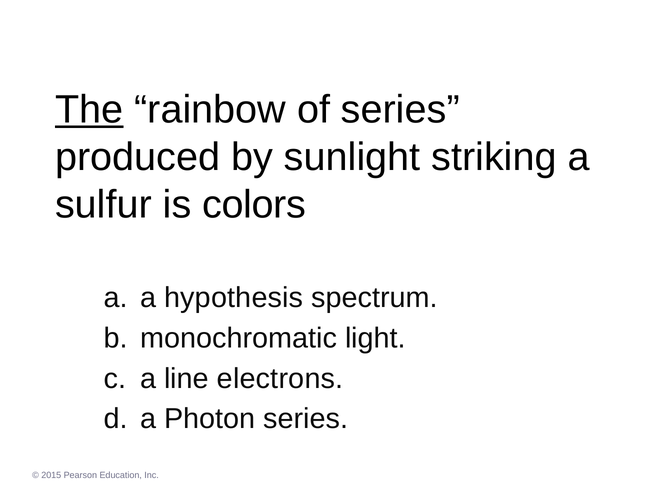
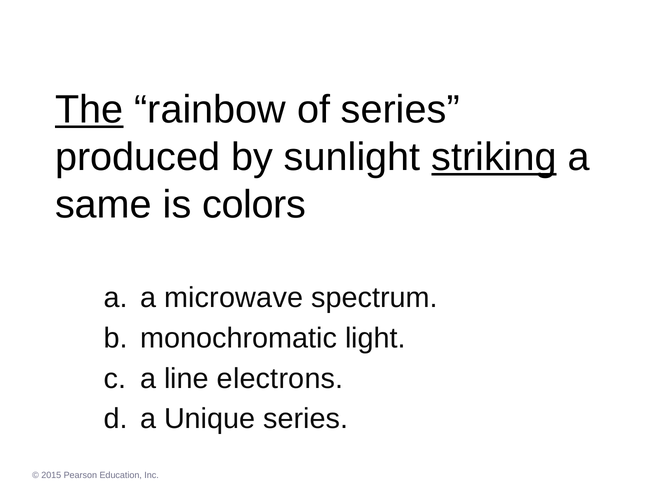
striking underline: none -> present (494, 157)
sulfur: sulfur -> same (103, 205)
hypothesis: hypothesis -> microwave (234, 298)
Photon: Photon -> Unique (210, 419)
